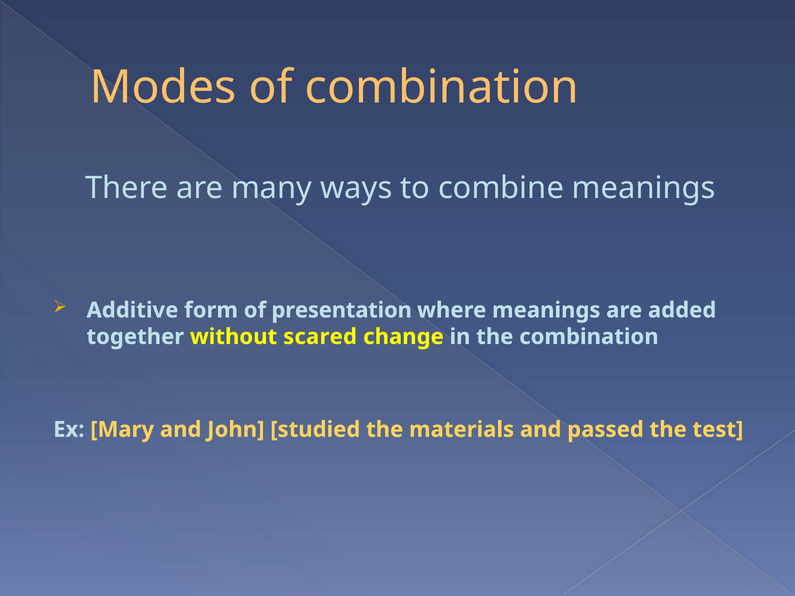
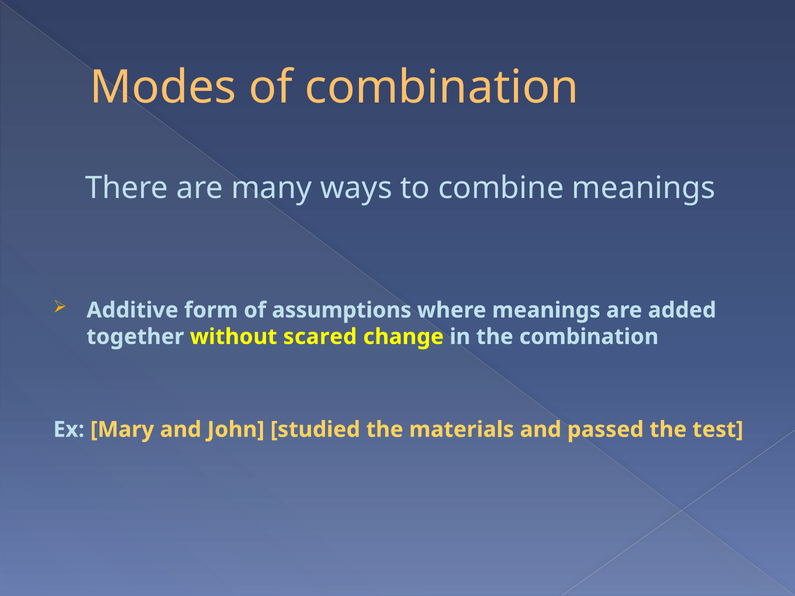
presentation: presentation -> assumptions (342, 310)
